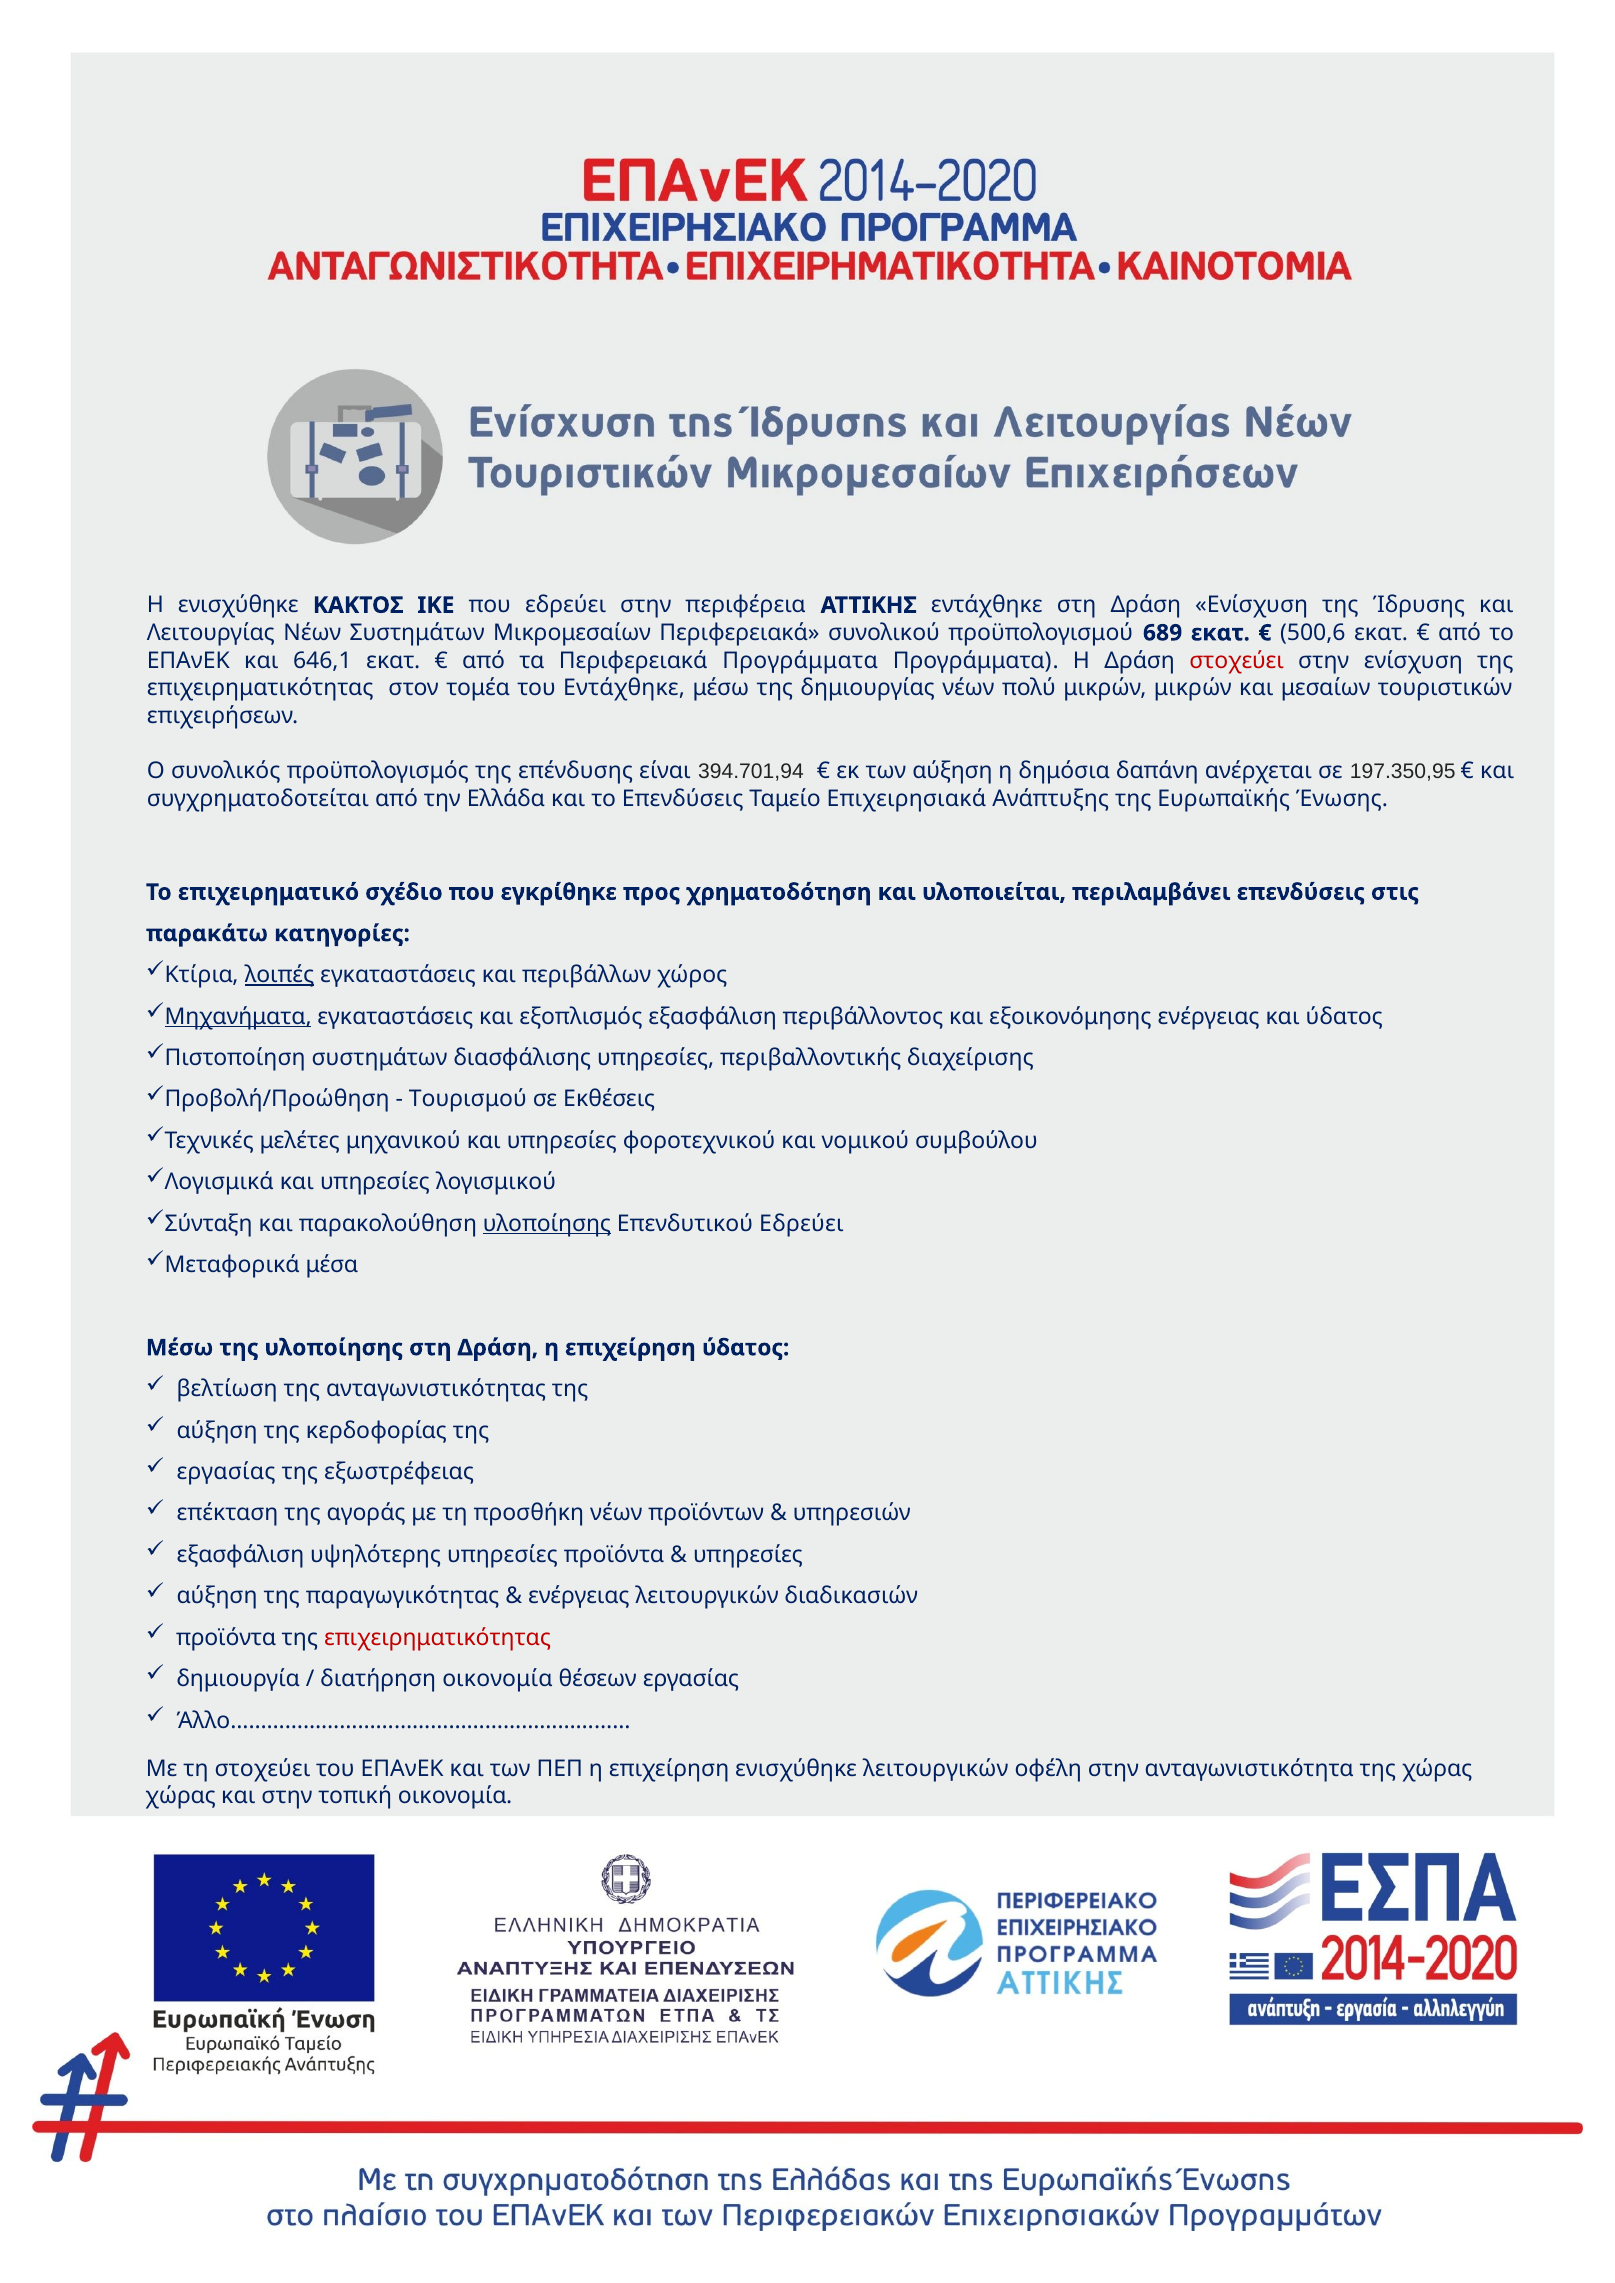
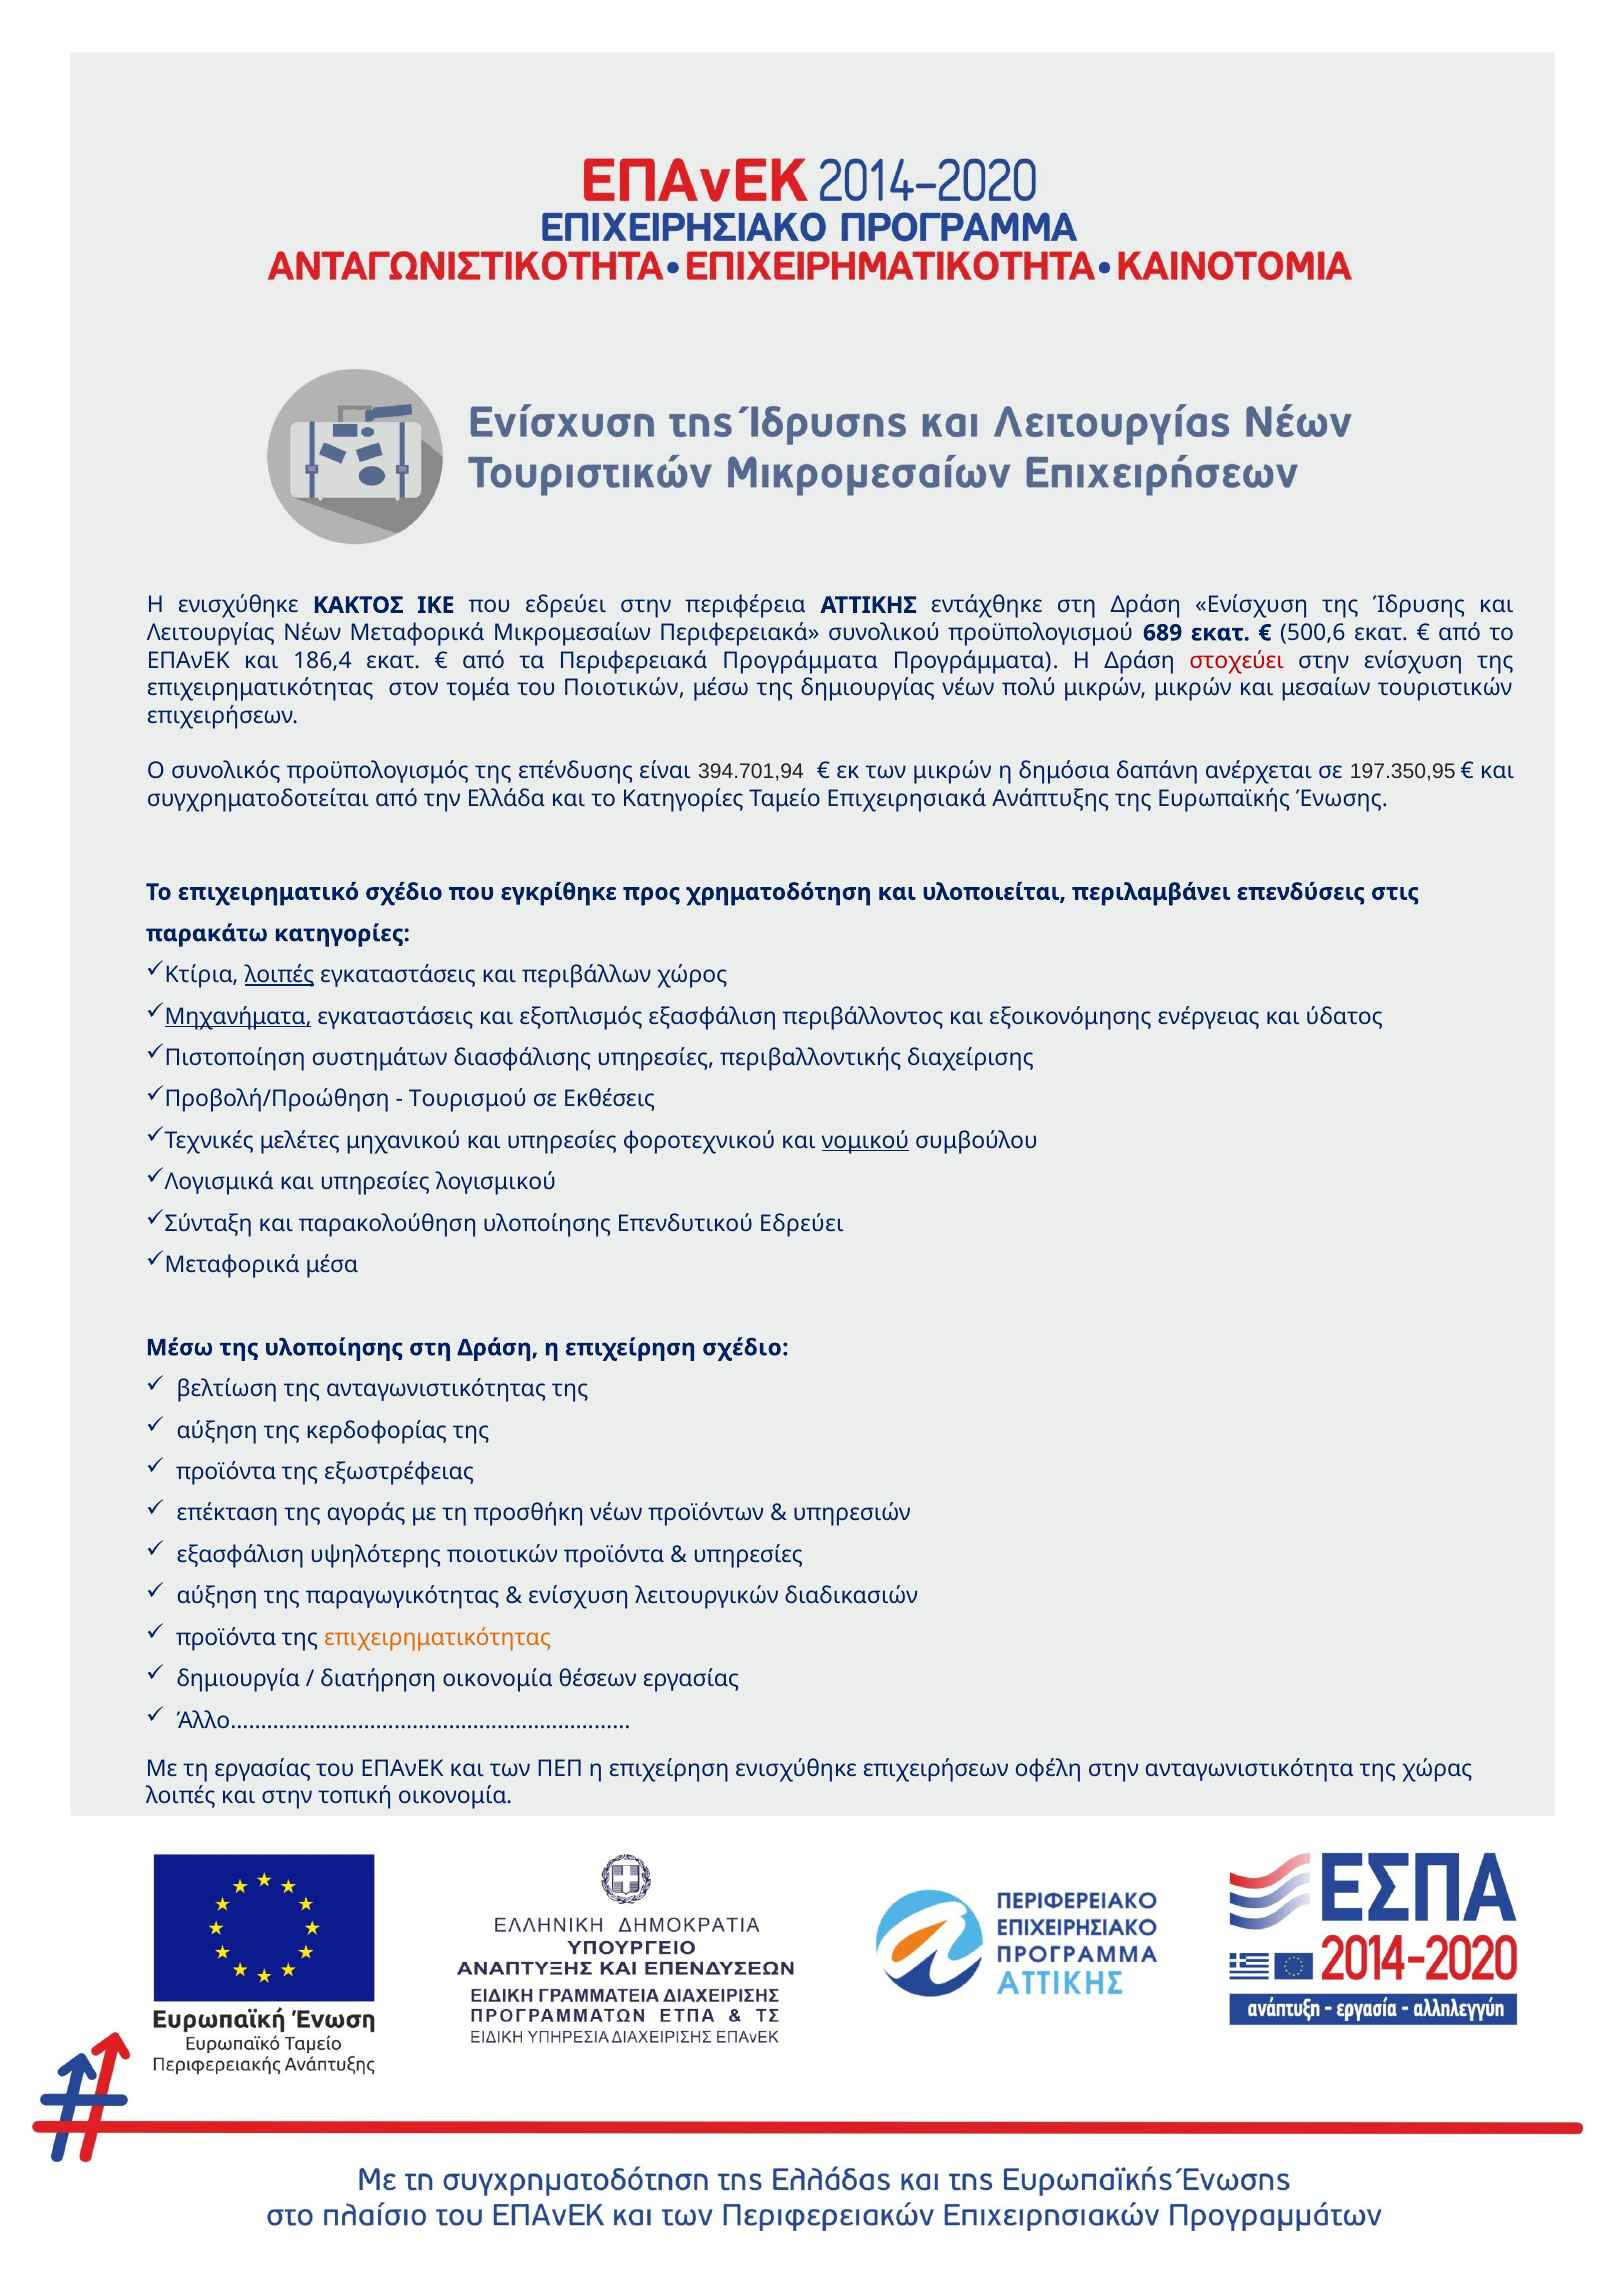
Νέων Συστημάτων: Συστημάτων -> Μεταφορικά (417, 633)
646,1: 646,1 -> 186,4 (322, 661)
του Εντάχθηκε: Εντάχθηκε -> Ποιοτικών (624, 688)
των αύξηση: αύξηση -> μικρών (952, 771)
το Επενδύσεις: Επενδύσεις -> Κατηγορίες (683, 799)
νομικού underline: none -> present (865, 1141)
υλοποίησης underline: present -> none (547, 1224)
επιχείρηση ύδατος: ύδατος -> σχέδιο (745, 1348)
εργασίας: εργασίας -> προϊόντα (226, 1473)
υψηλότερης υπηρεσίες: υπηρεσίες -> ποιοτικών (503, 1555)
ενέργειας: ενέργειας -> ενίσχυση (579, 1597)
επιχειρηματικότητας colour: red -> orange (438, 1638)
τη στοχεύει: στοχεύει -> εργασίας (263, 1769)
ενισχύθηκε λειτουργικών: λειτουργικών -> επιχειρήσεων (936, 1769)
χώρας: χώρας -> λοιπές (181, 1797)
